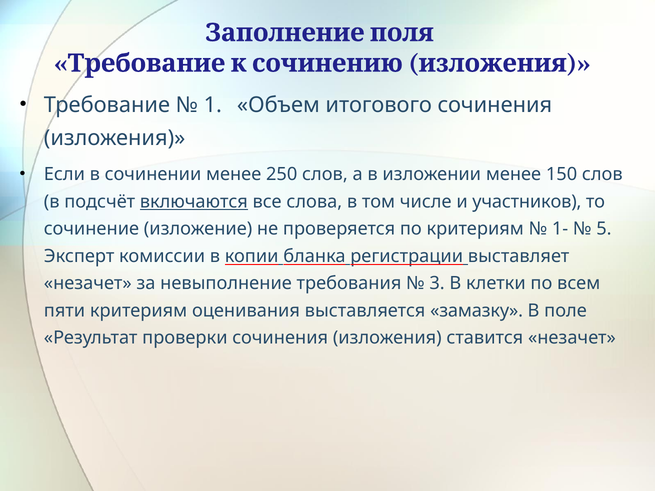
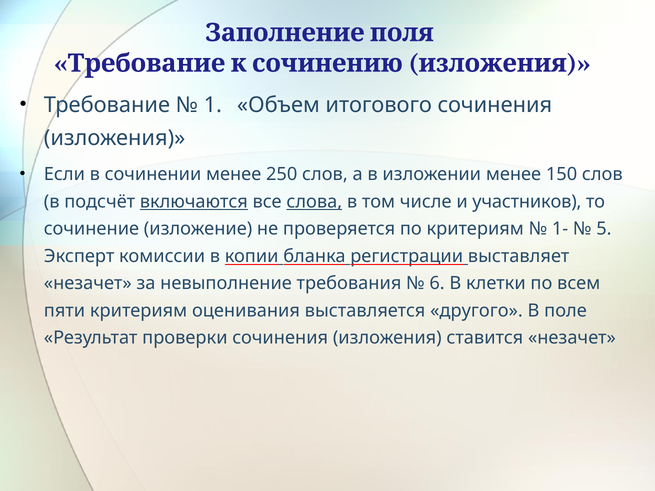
слова underline: none -> present (314, 202)
3: 3 -> 6 (437, 284)
замазку: замазку -> другого (476, 311)
